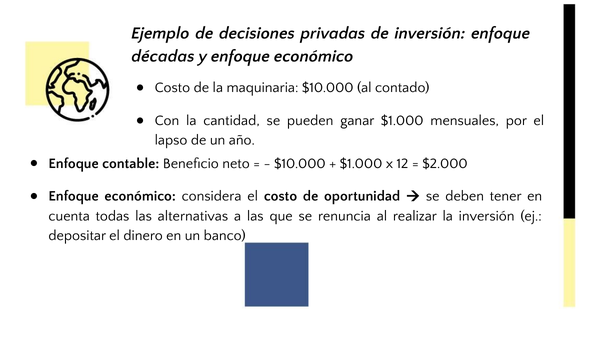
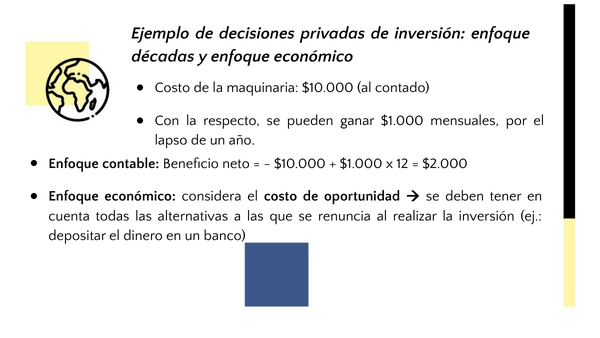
cantidad: cantidad -> respecto (232, 120)
